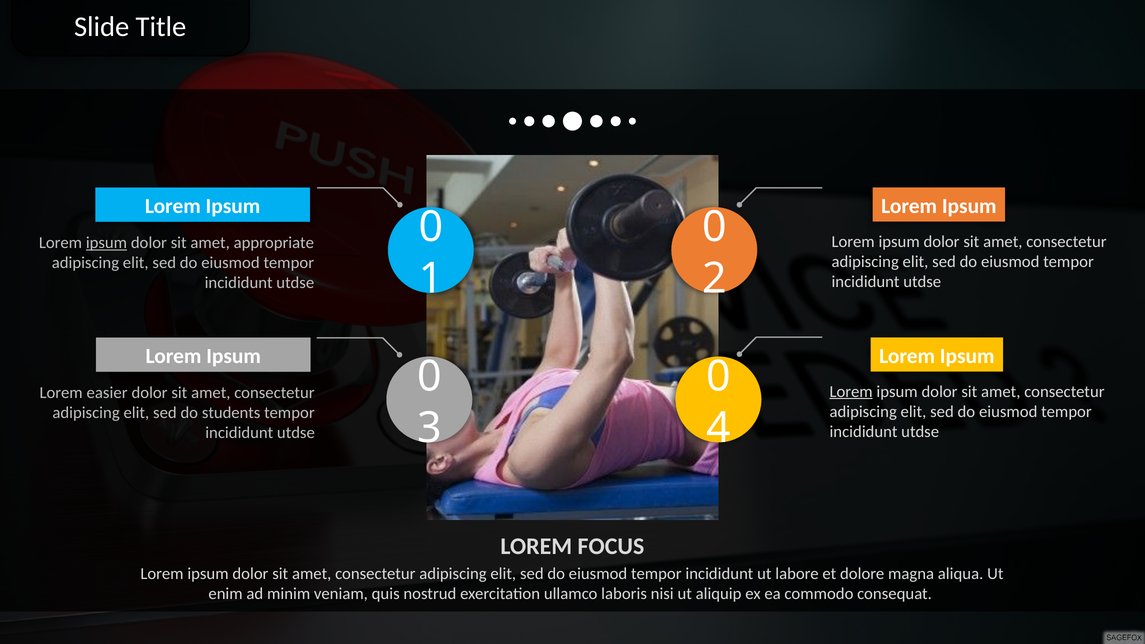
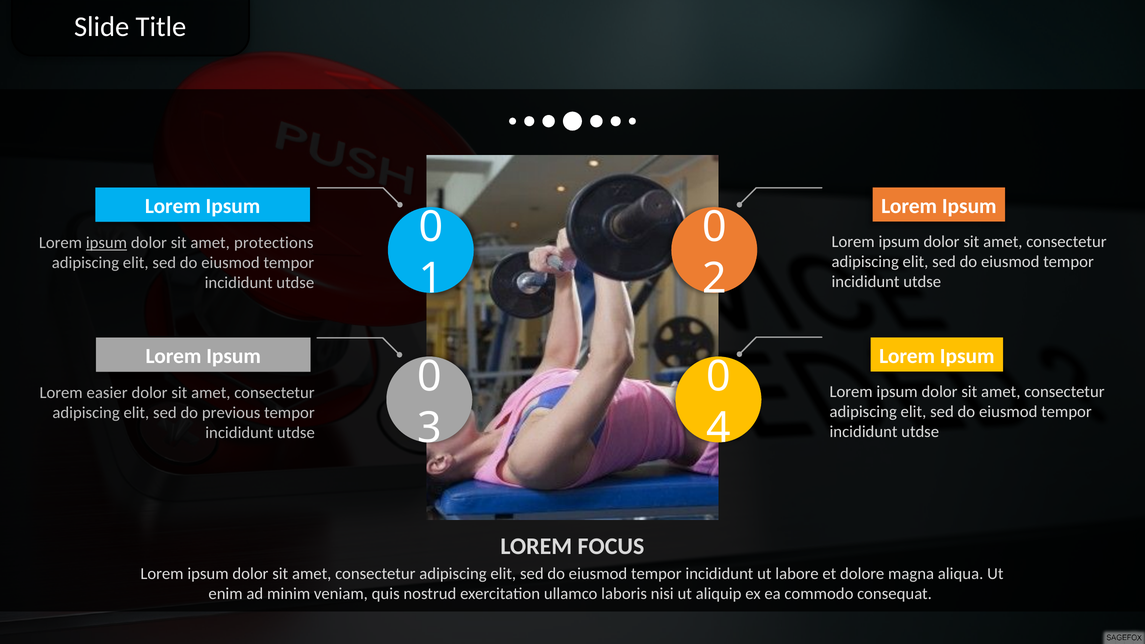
appropriate: appropriate -> protections (274, 243)
Lorem underline: present -> none (851, 392)
students: students -> previous (231, 413)
